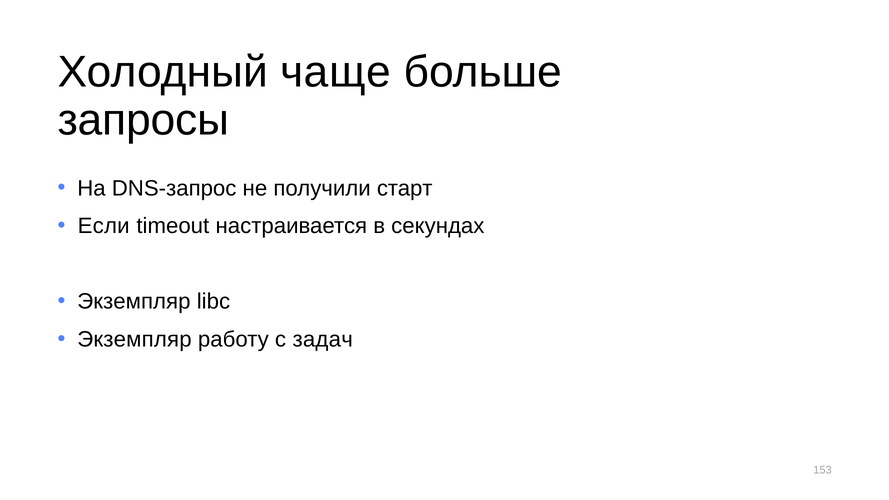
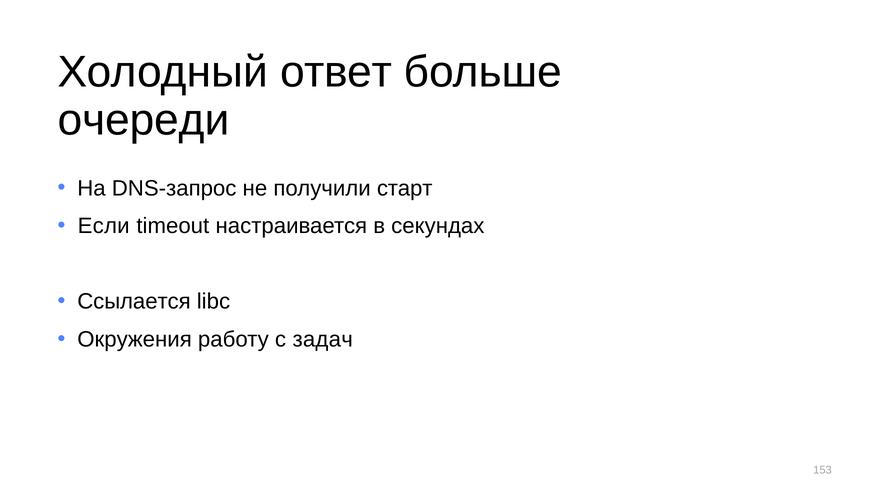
чаще: чаще -> ответ (336, 72)
запросы: запросы -> очереди (144, 120)
Экземпляр: Экземпляр -> Ссылается (134, 302)
Экземпляр: Экземпляр -> Окружения (135, 339)
